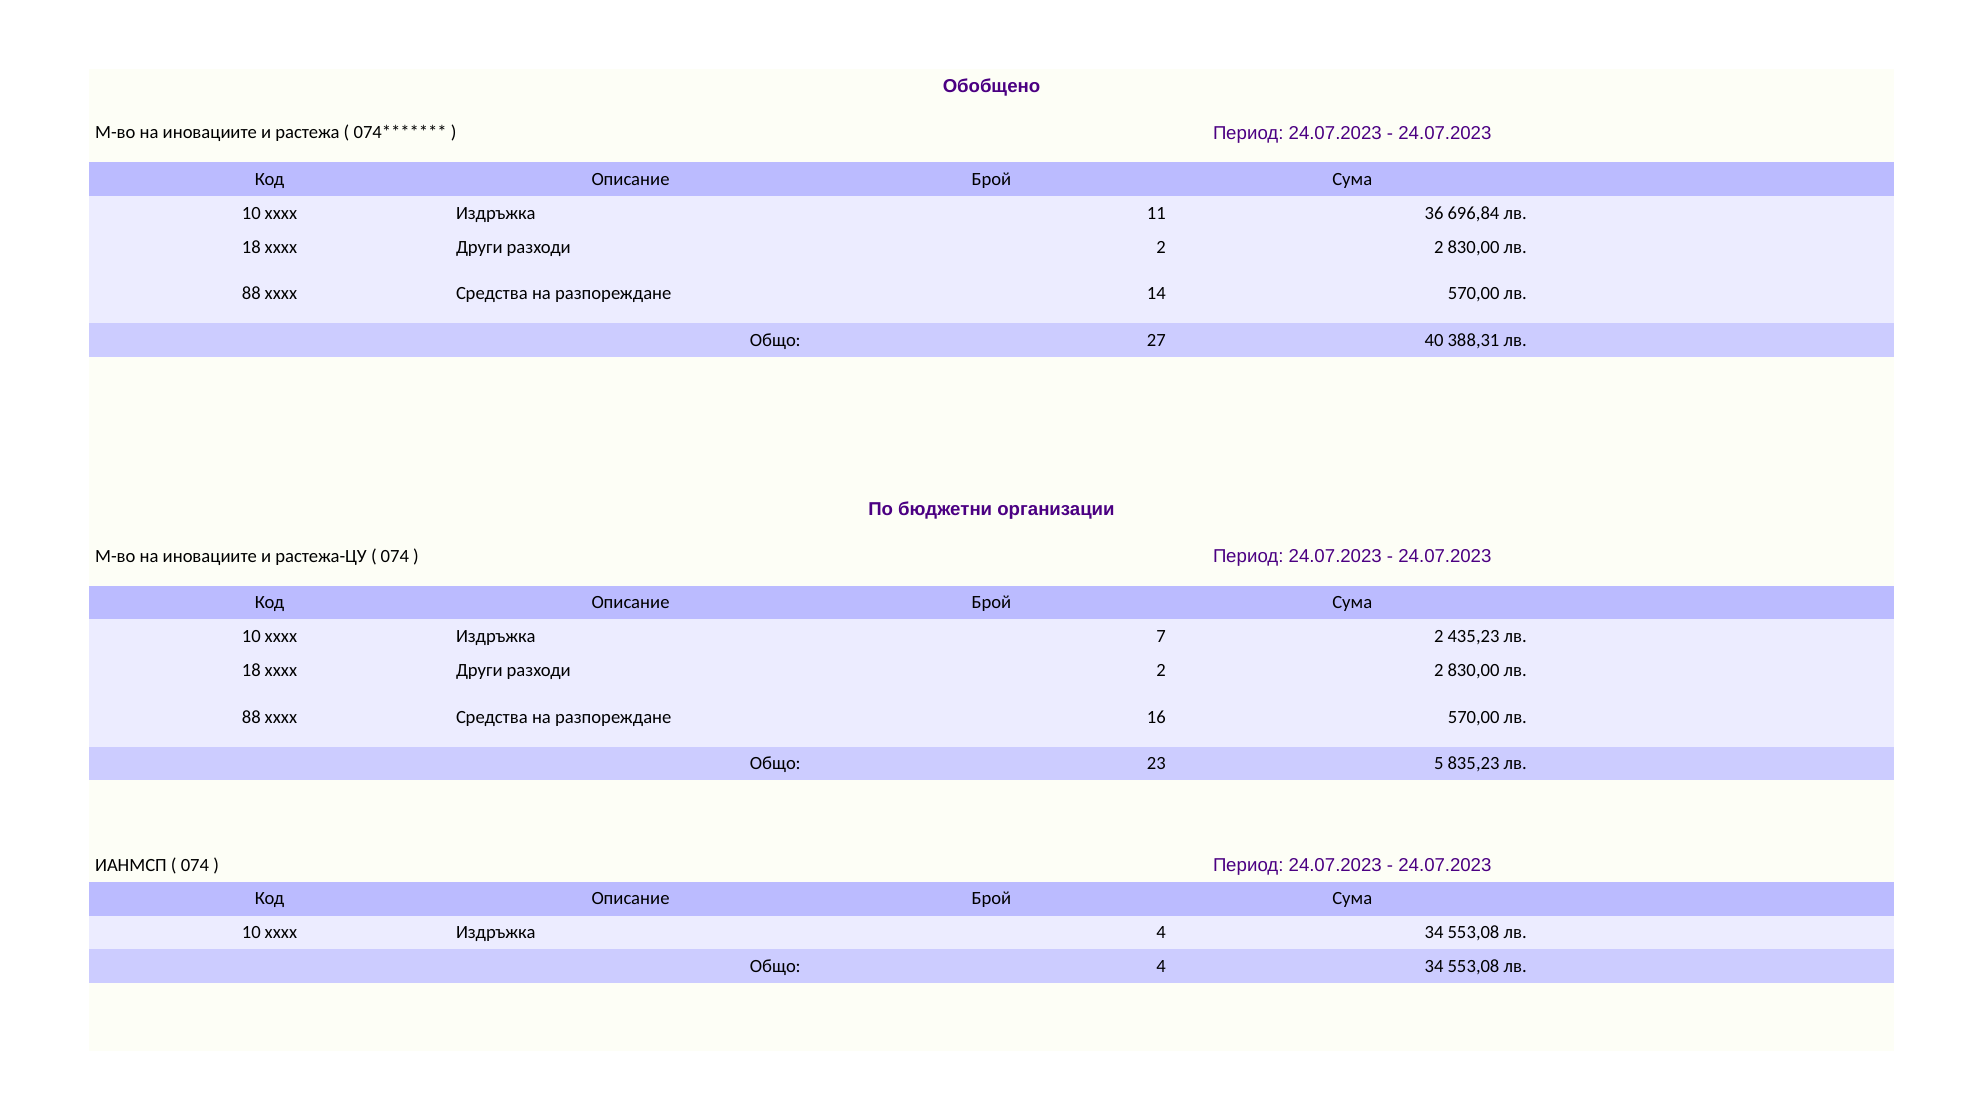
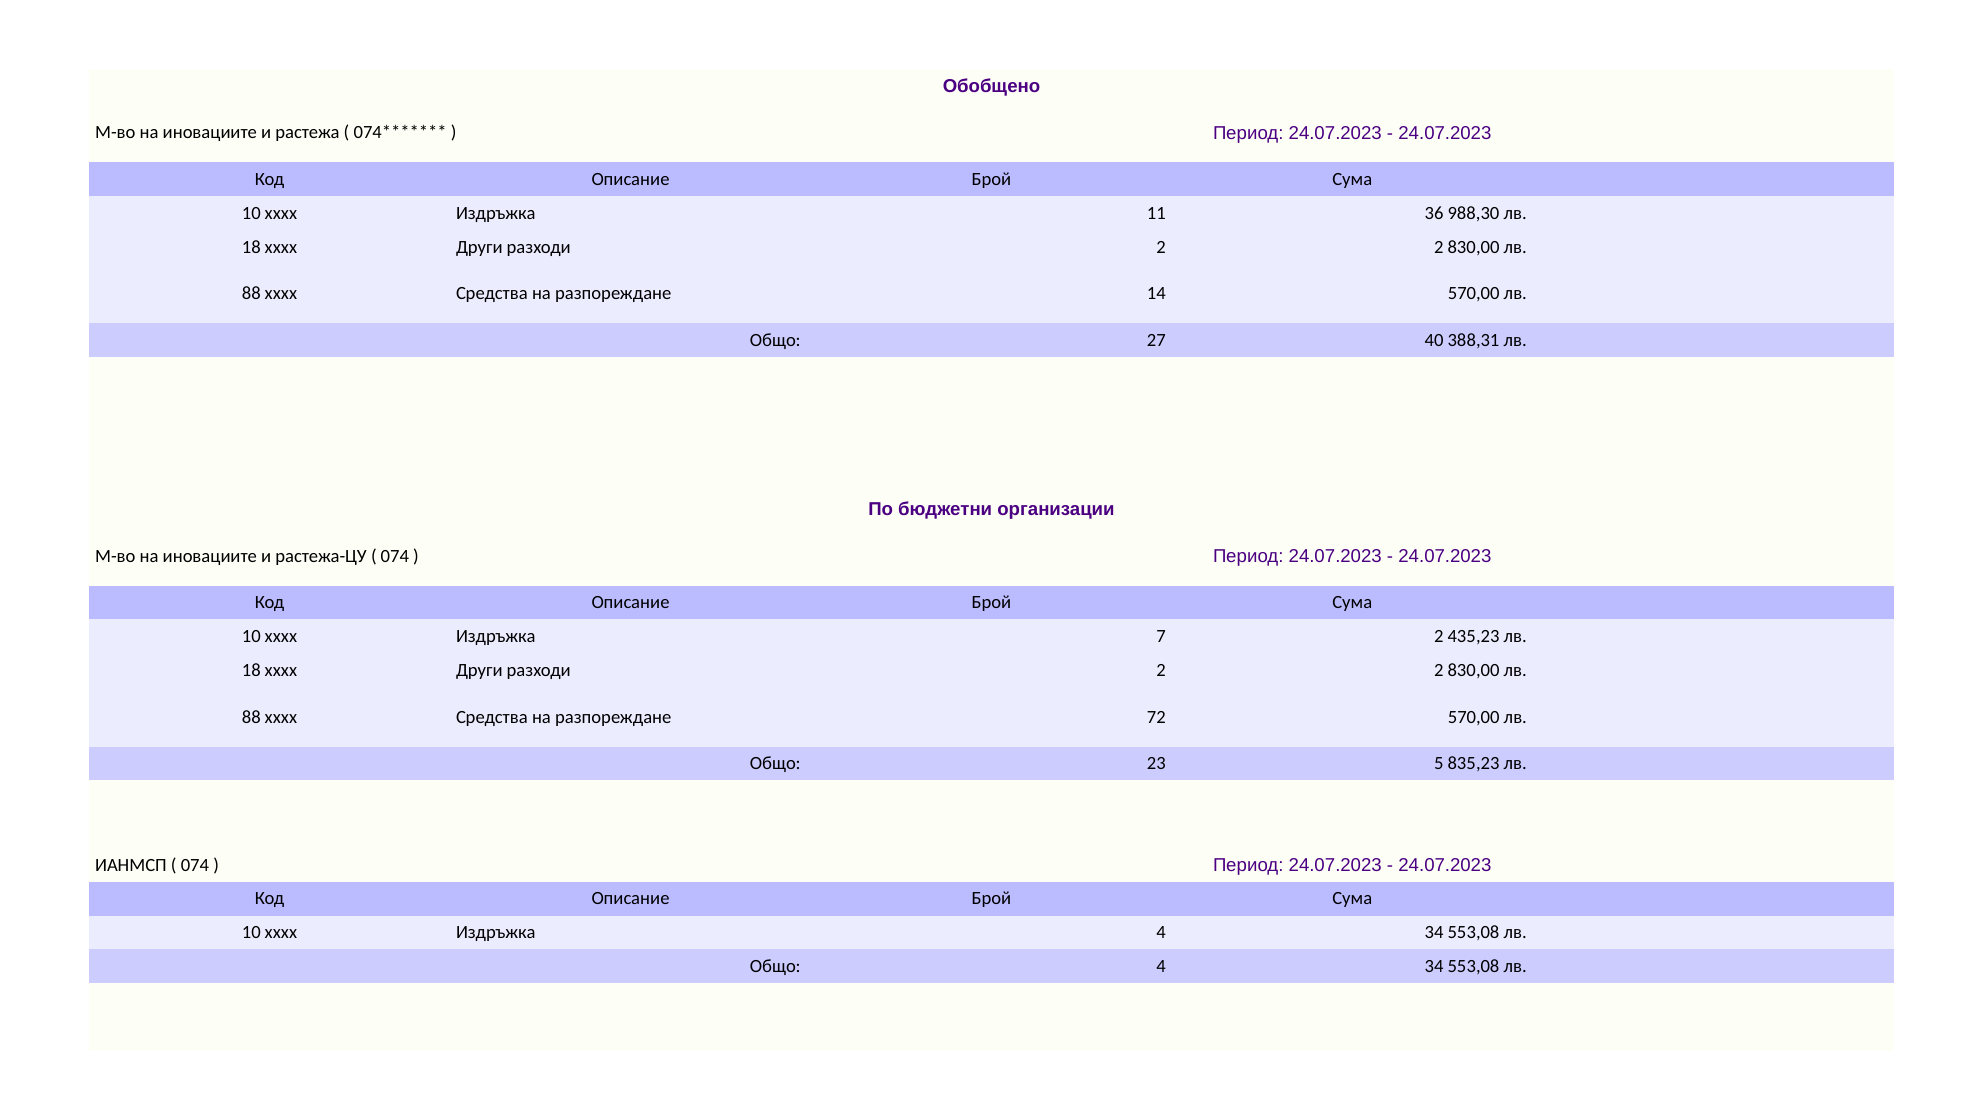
696,84: 696,84 -> 988,30 (1473, 213)
16: 16 -> 72 (1156, 717)
